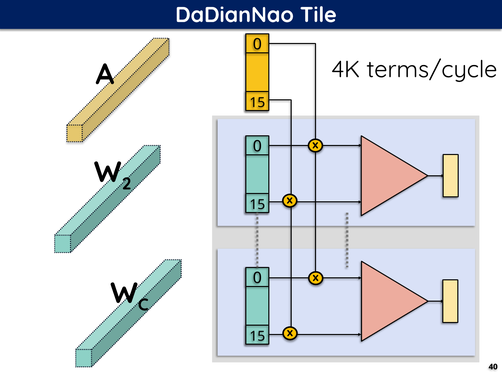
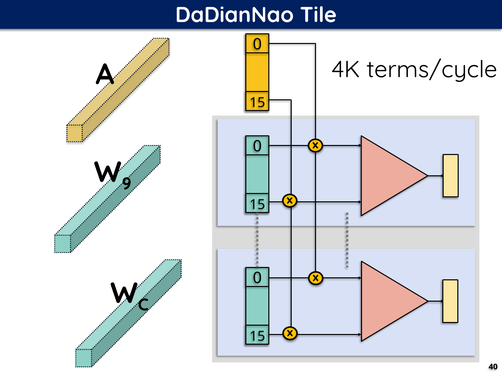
2: 2 -> 9 (127, 184)
